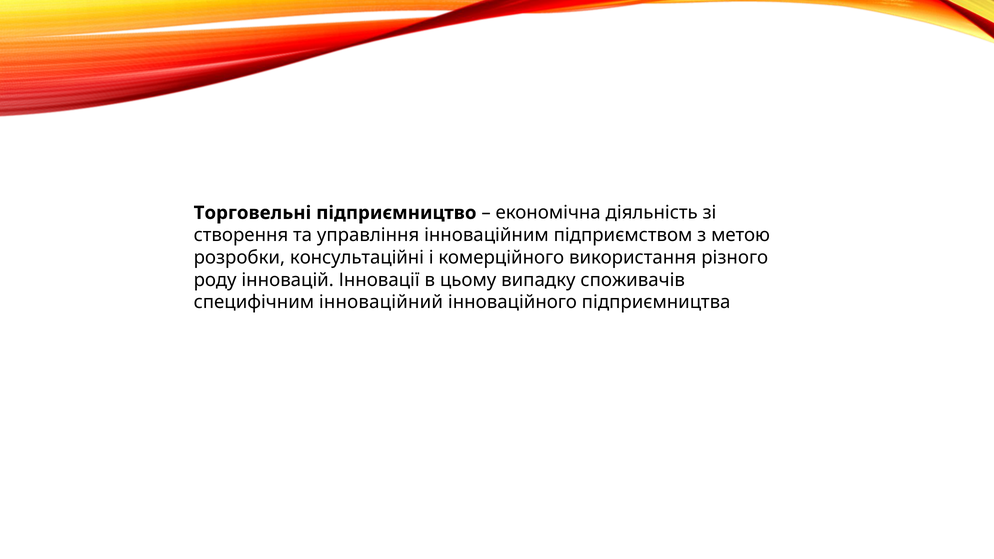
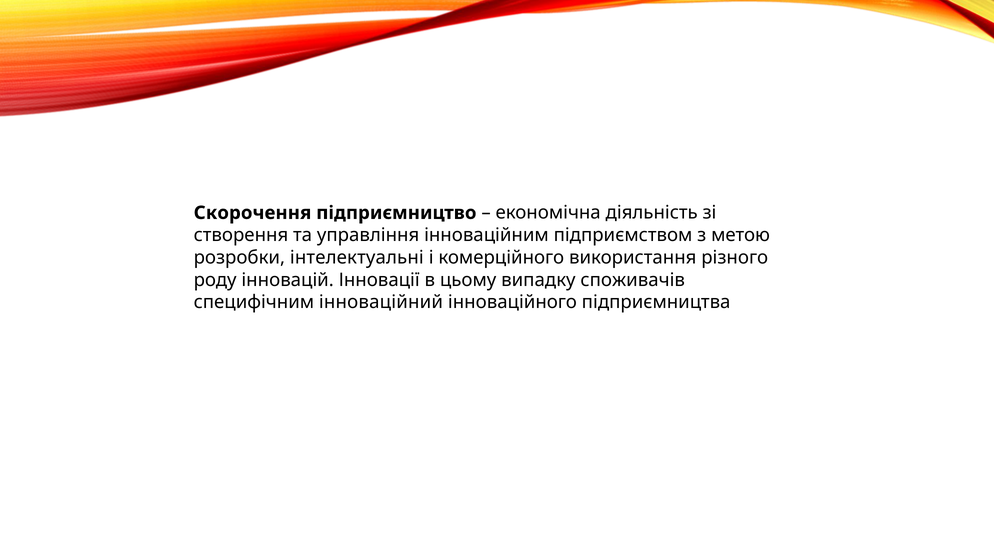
Торговельні: Торговельні -> Скорочення (253, 213)
консультаційні: консультаційні -> інтелектуальні (357, 258)
